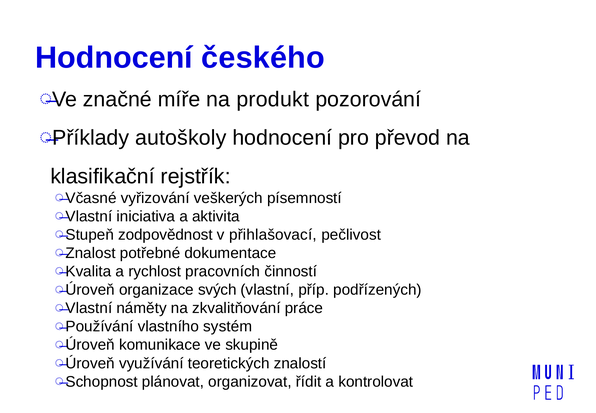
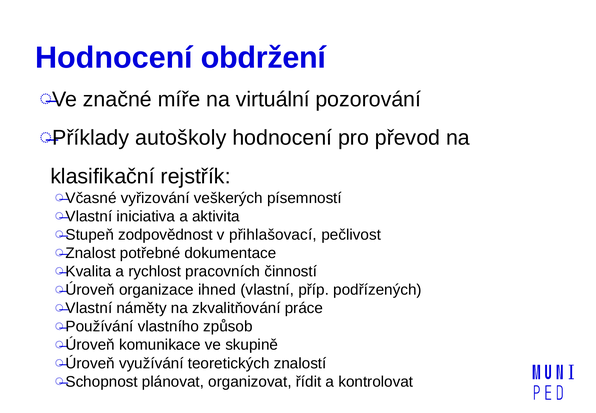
českého: českého -> obdržení (263, 58)
produkt: produkt -> virtuální (273, 99)
svých: svých -> ihned (217, 290)
systém: systém -> způsob (228, 326)
